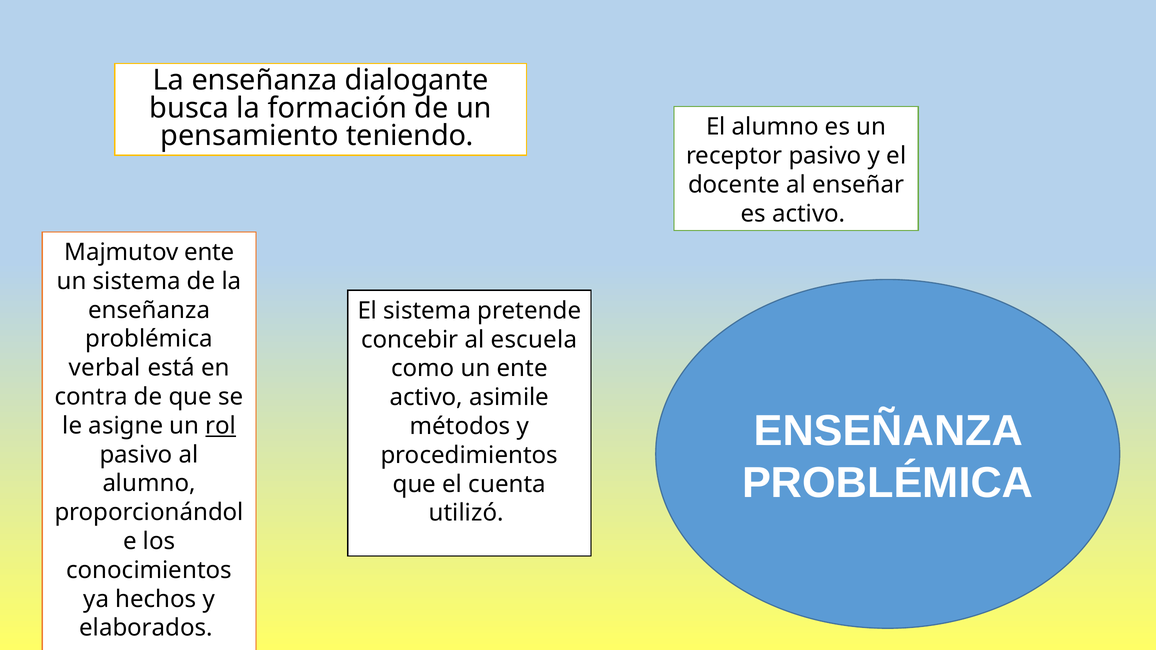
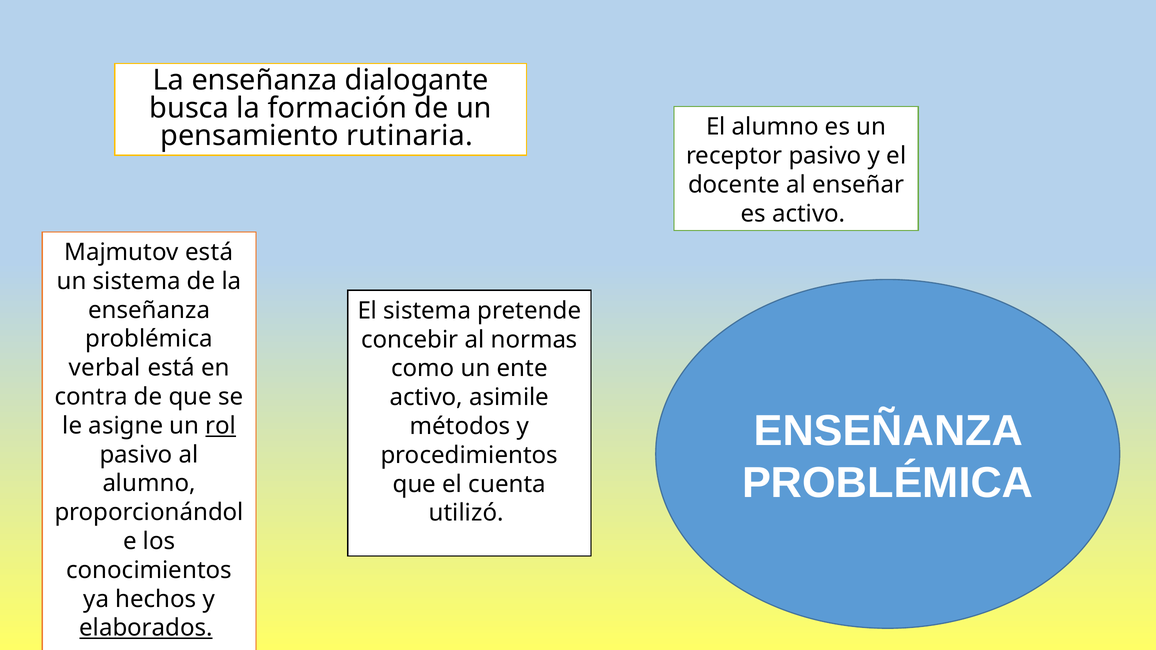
teniendo: teniendo -> rutinaria (410, 136)
Majmutov ente: ente -> está (209, 252)
escuela: escuela -> normas (534, 340)
elaborados underline: none -> present (146, 628)
